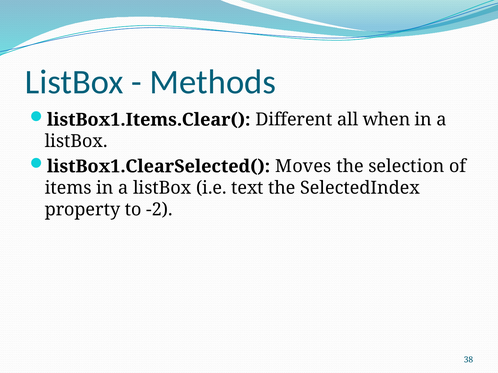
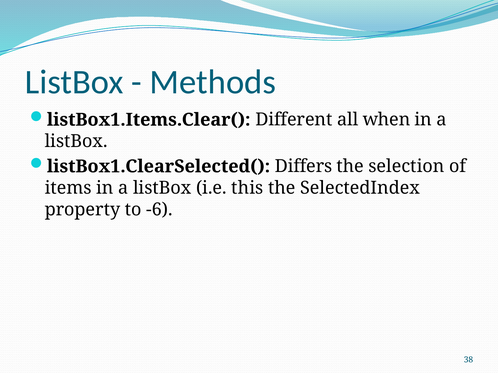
Moves: Moves -> Differs (304, 167)
text: text -> this (247, 188)
-2: -2 -> -6 (160, 210)
